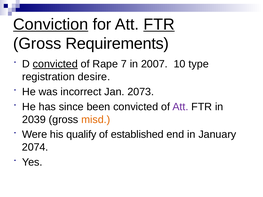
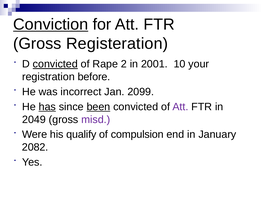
FTR underline: present -> none (159, 24)
Requirements: Requirements -> Registeration (117, 44)
7: 7 -> 2 (124, 64)
2007: 2007 -> 2001 (154, 64)
type: type -> your (199, 64)
desire: desire -> before (94, 77)
2073: 2073 -> 2099 (141, 92)
has underline: none -> present (47, 107)
been underline: none -> present (98, 107)
2039: 2039 -> 2049 (34, 120)
misd colour: orange -> purple (96, 120)
established: established -> compulsion (137, 135)
2074: 2074 -> 2082 (35, 147)
